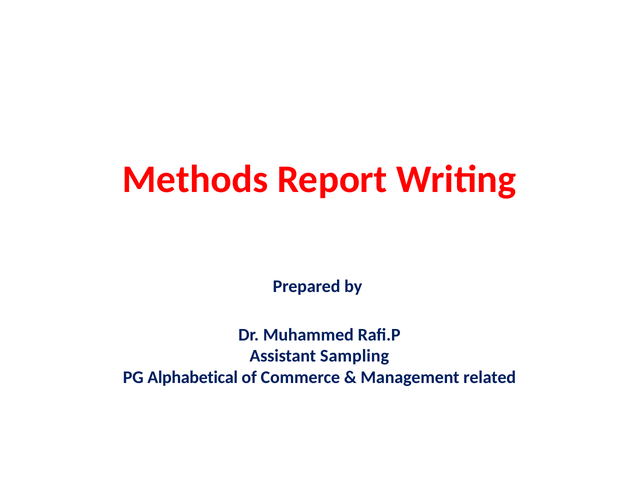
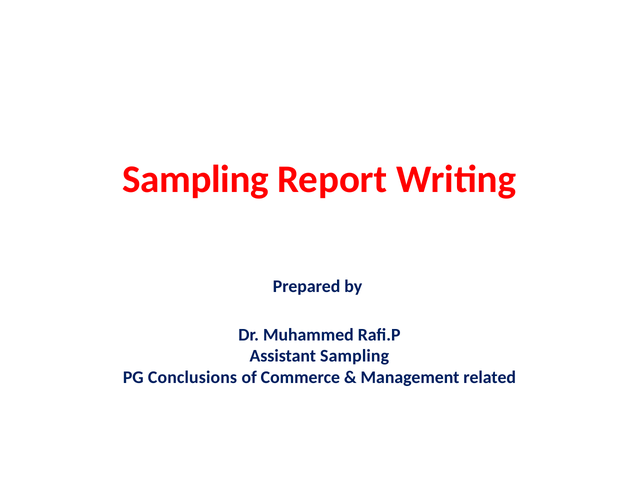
Methods: Methods -> Sampling (195, 180)
Alphabetical: Alphabetical -> Conclusions (193, 378)
